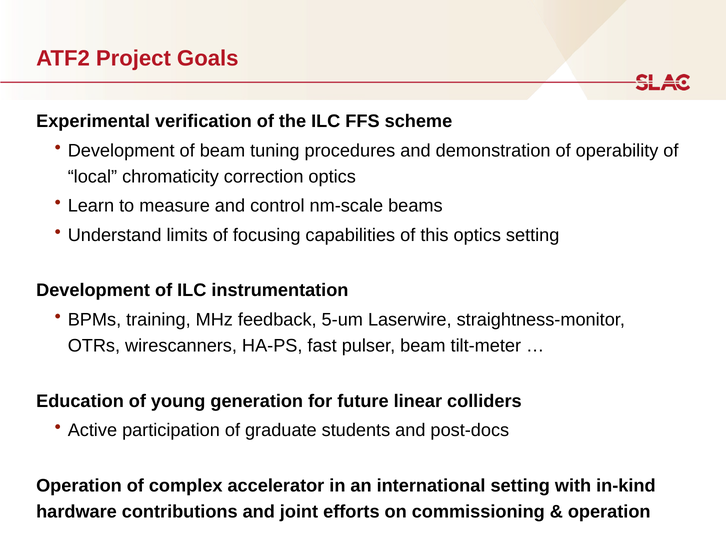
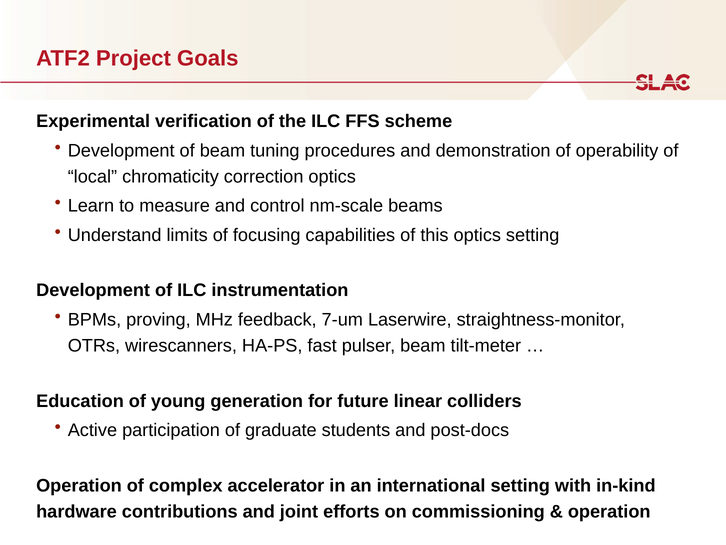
training: training -> proving (158, 319)
5-um: 5-um -> 7-um (342, 319)
